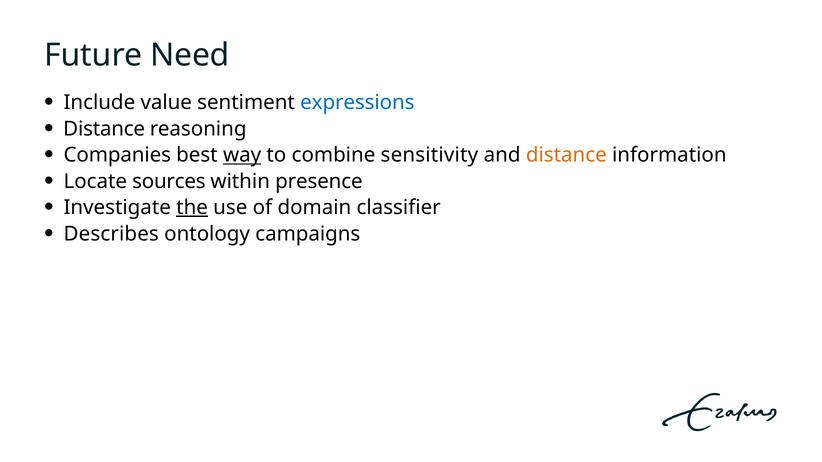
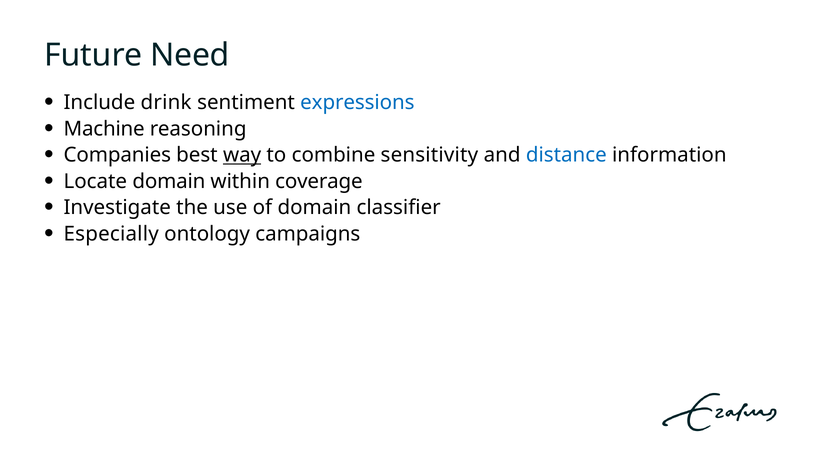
value: value -> drink (166, 103)
Distance: Distance -> Machine (104, 129)
distance colour: orange -> blue (566, 155)
Locate sources: sources -> domain (169, 181)
presence: presence -> coverage (319, 181)
the underline: present -> none (192, 208)
Describes: Describes -> Especially (111, 234)
